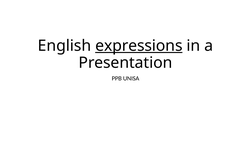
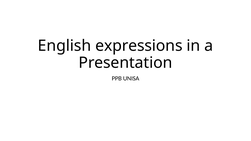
expressions underline: present -> none (139, 46)
